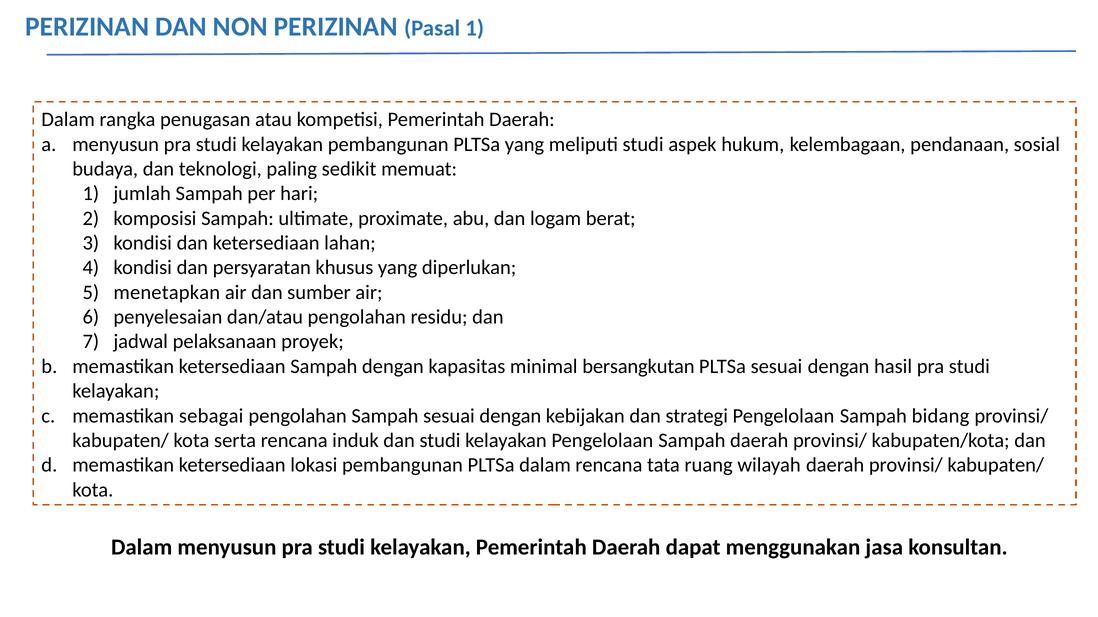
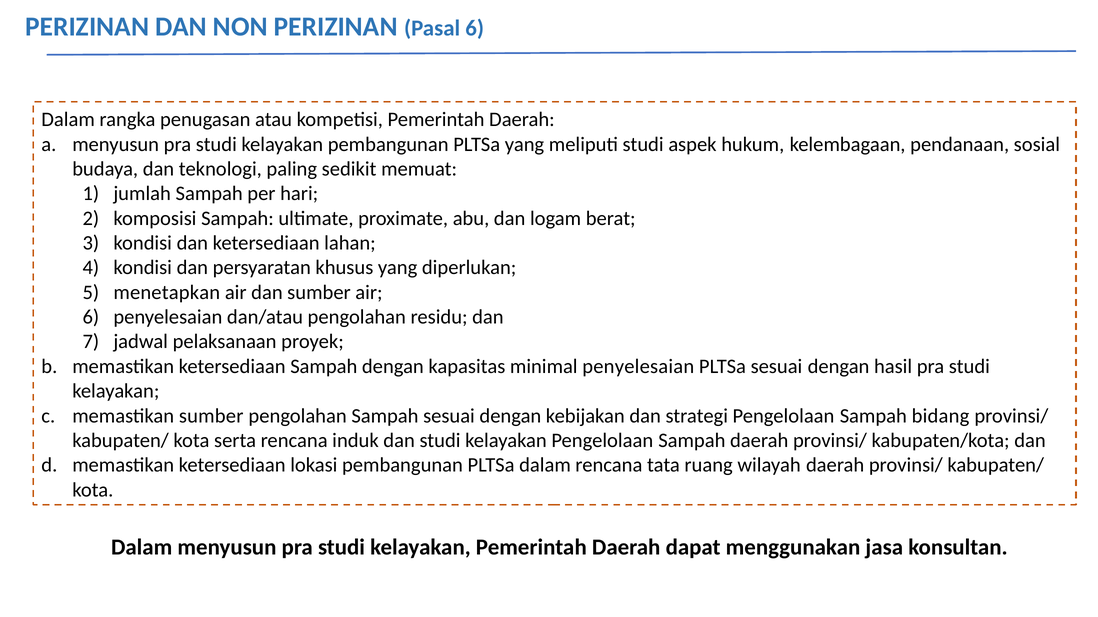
Pasal 1: 1 -> 6 (475, 28)
minimal bersangkutan: bersangkutan -> penyelesaian (638, 367)
memastikan sebagai: sebagai -> sumber (211, 416)
